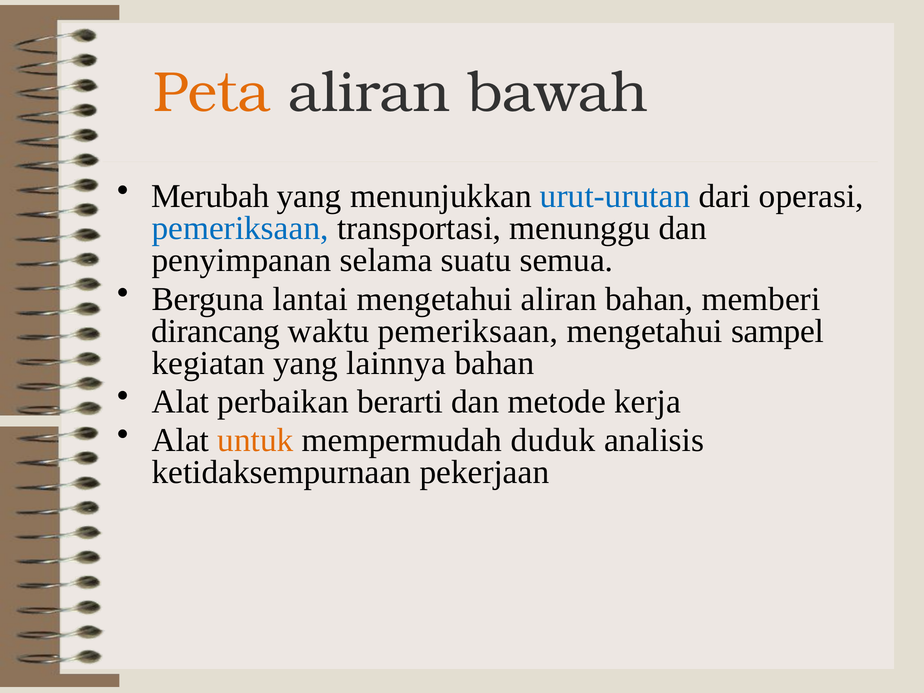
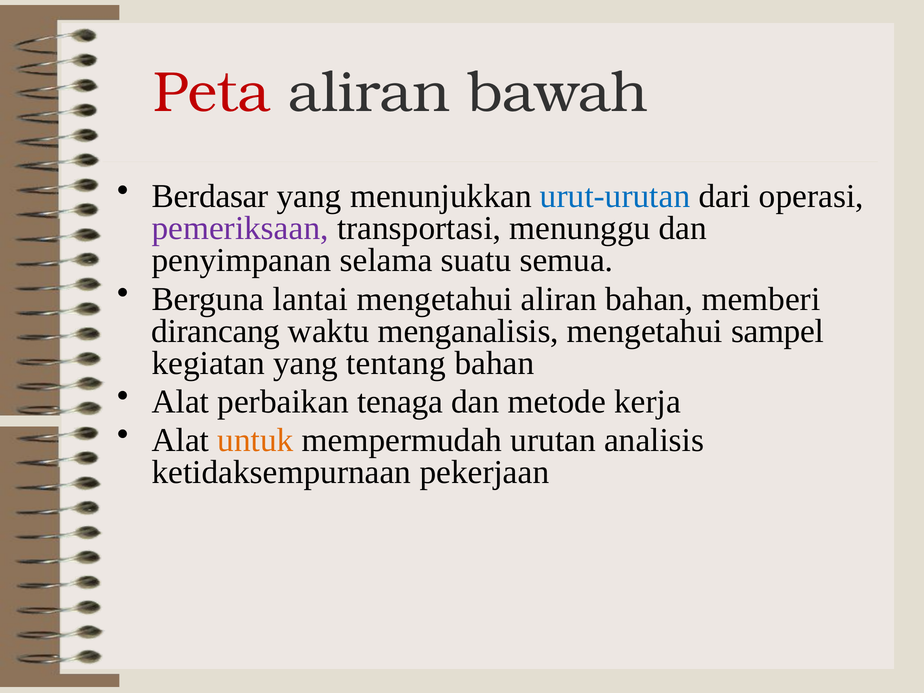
Peta colour: orange -> red (212, 92)
Merubah: Merubah -> Berdasar (210, 196)
pemeriksaan colour: blue -> purple (240, 228)
waktu pemeriksaan: pemeriksaan -> menganalisis (468, 331)
lainnya: lainnya -> tentang (396, 363)
berarti: berarti -> tenaga (400, 402)
duduk: duduk -> urutan (553, 440)
